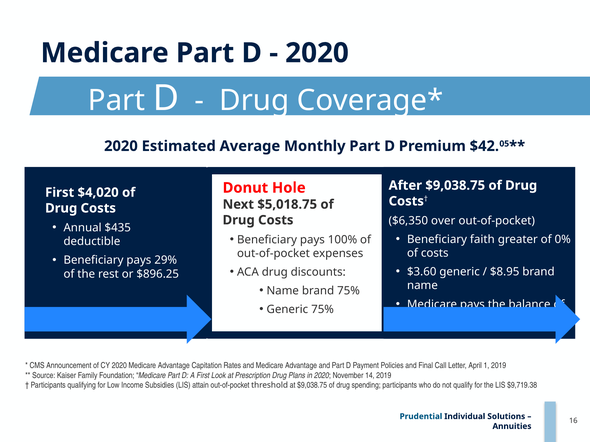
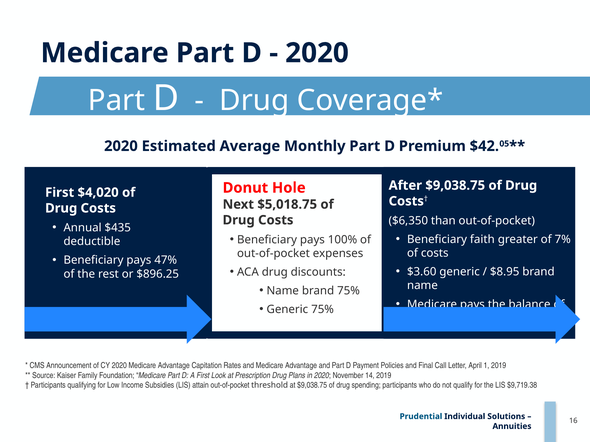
over: over -> than (443, 221)
0%: 0% -> 7% (563, 240)
29%: 29% -> 47% (166, 260)
